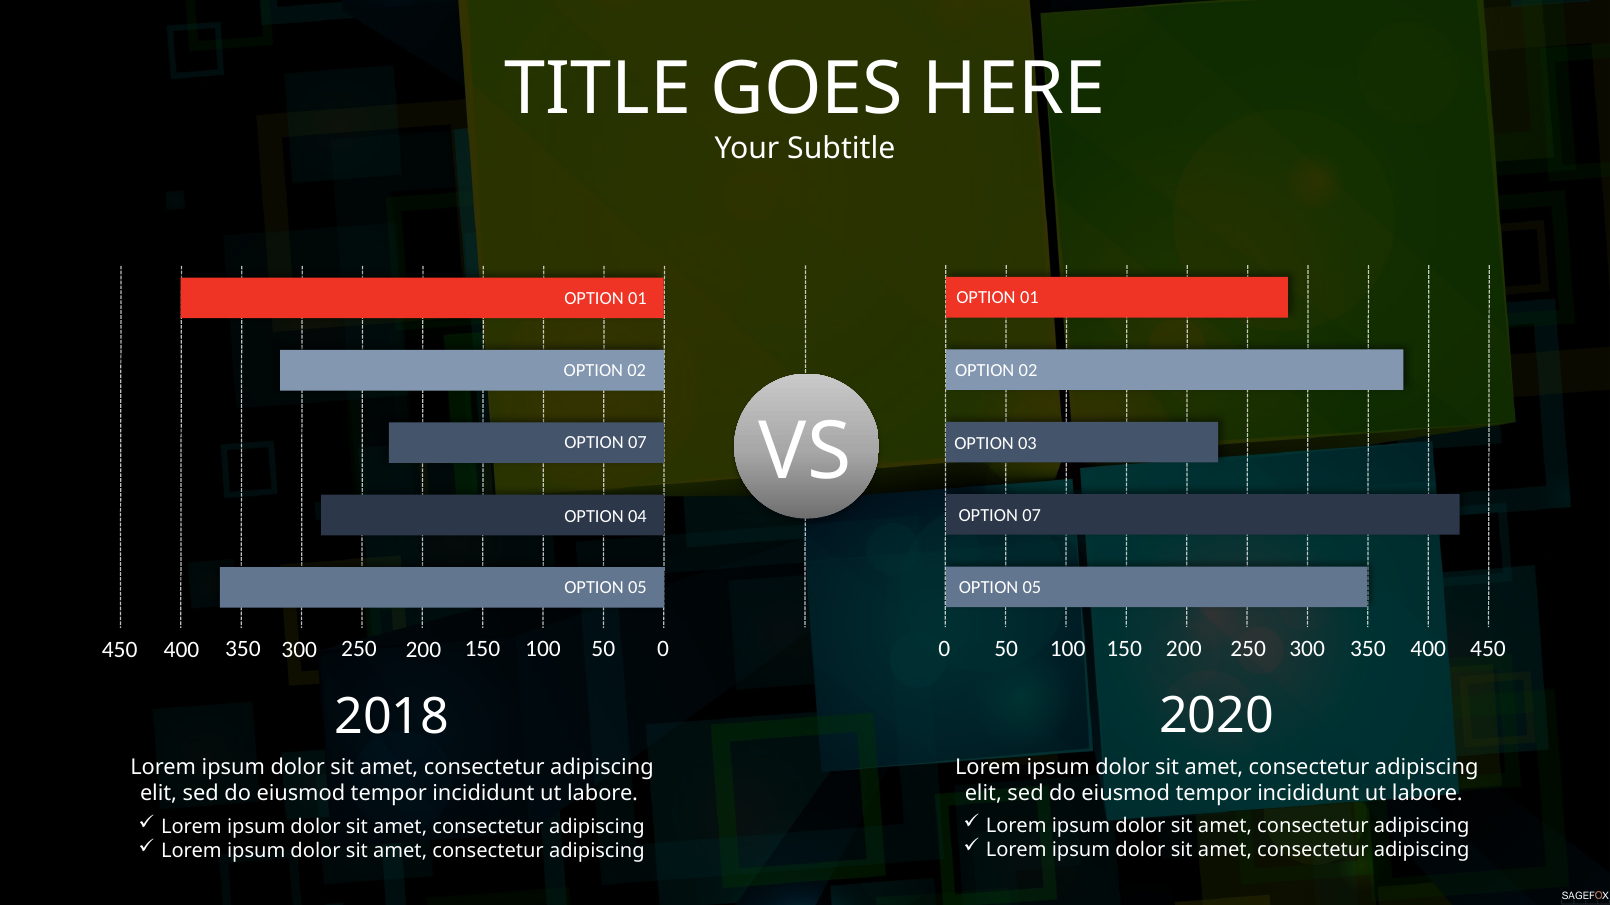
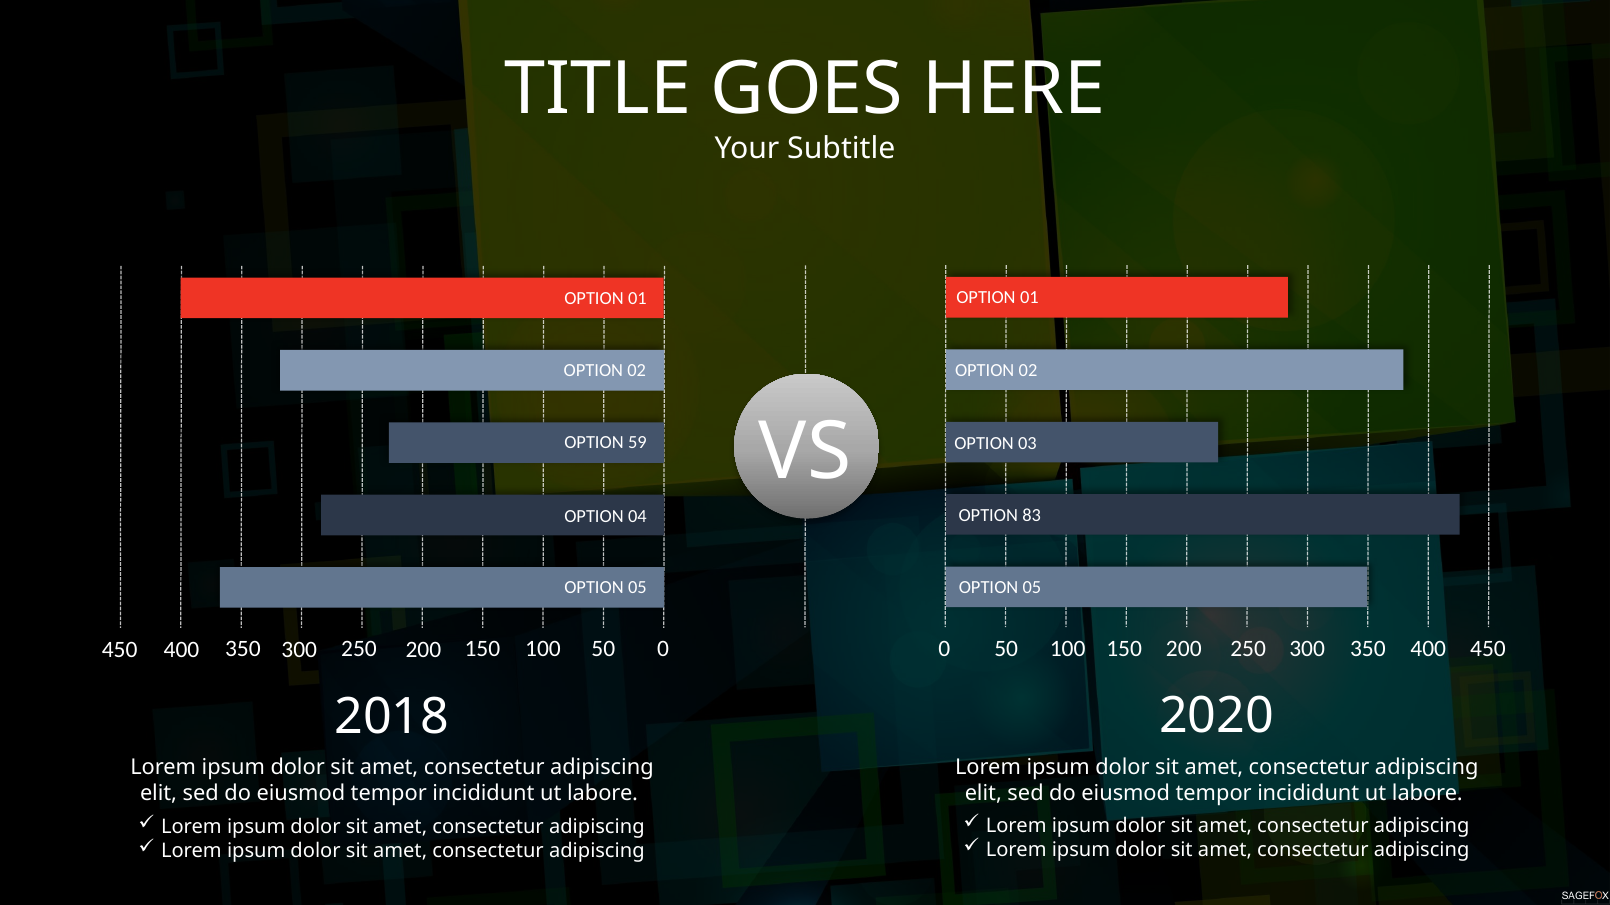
07: 07 -> 59 (637, 442)
07: 07 -> 83 (1032, 515)
